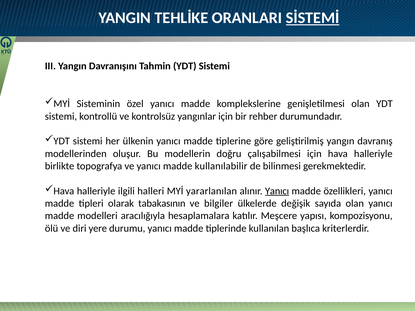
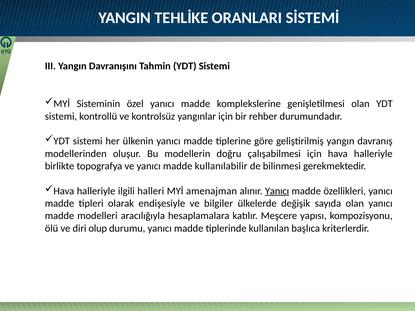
SİSTEMİ underline: present -> none (313, 18)
yararlanılan: yararlanılan -> amenajman (212, 191)
tabakasının: tabakasının -> endişesiyle (162, 204)
yere: yere -> olup (98, 228)
